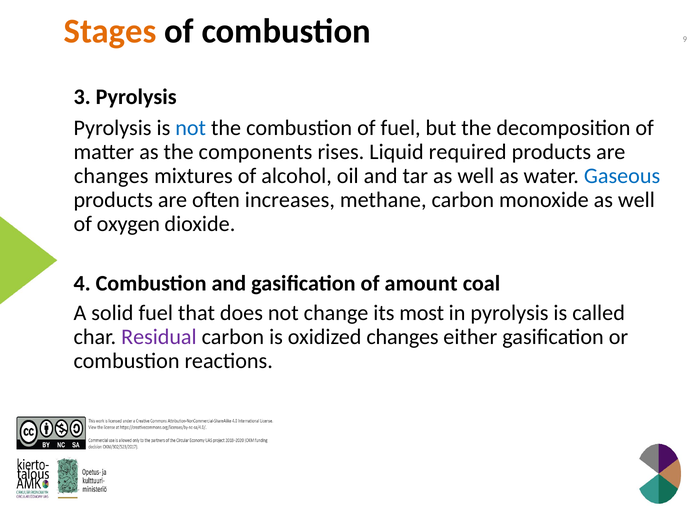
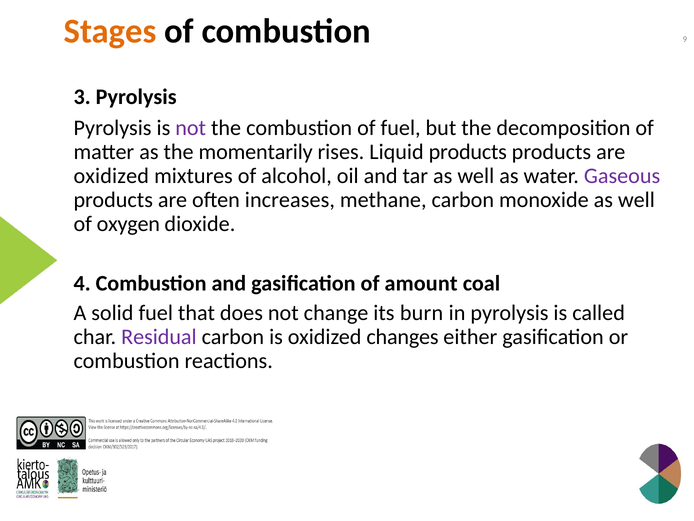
not colour: blue -> purple (191, 128)
components: components -> momentarily (256, 152)
Liquid required: required -> products (468, 152)
changes: changes -> oxidized (111, 176)
Gaseous colour: blue -> purple (622, 176)
most: most -> burn (422, 313)
